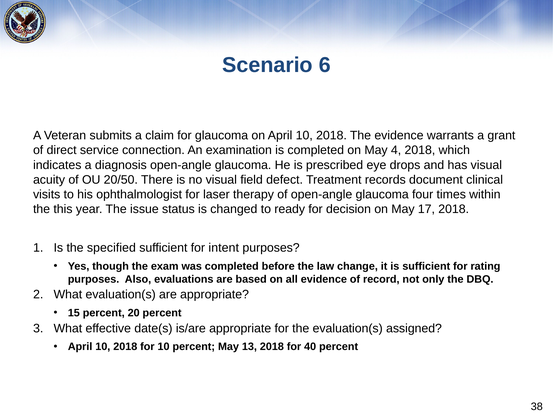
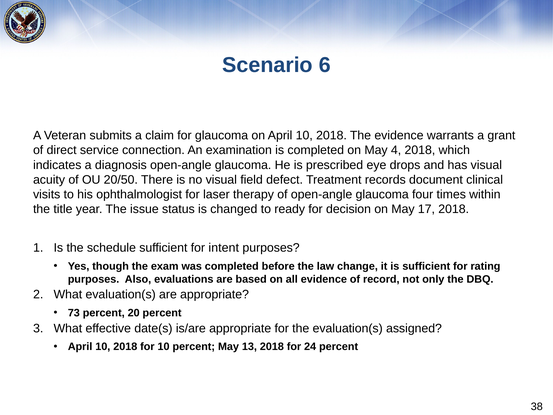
this: this -> title (63, 209)
specified: specified -> schedule (111, 248)
15: 15 -> 73 (74, 313)
40: 40 -> 24 (310, 346)
